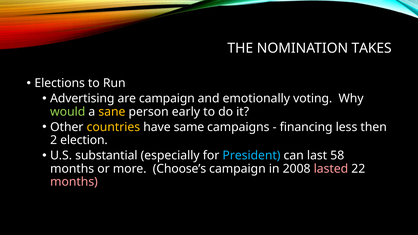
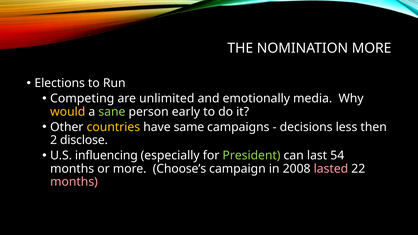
NOMINATION TAKES: TAKES -> MORE (372, 48)
Advertising: Advertising -> Competing (82, 99)
are campaign: campaign -> unlimited (167, 99)
voting: voting -> media (313, 99)
would colour: light green -> yellow (68, 112)
sane colour: yellow -> light green (112, 112)
financing: financing -> decisions (306, 127)
election: election -> disclose (84, 140)
substantial: substantial -> influencing (106, 156)
President colour: light blue -> light green (251, 156)
58: 58 -> 54 (337, 156)
